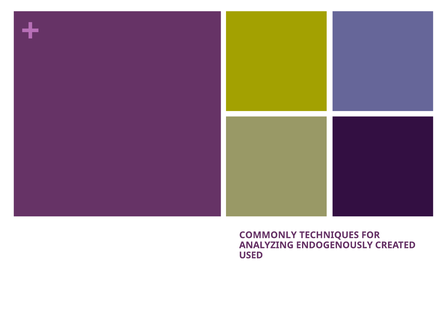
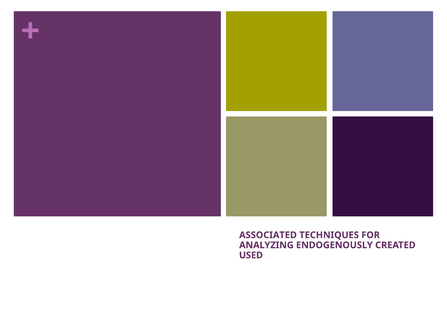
COMMONLY: COMMONLY -> ASSOCIATED (268, 235)
